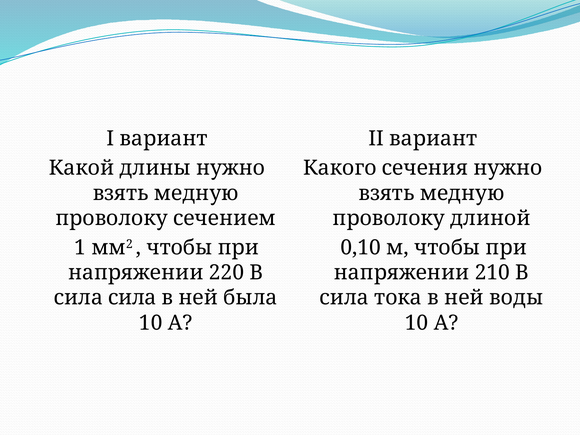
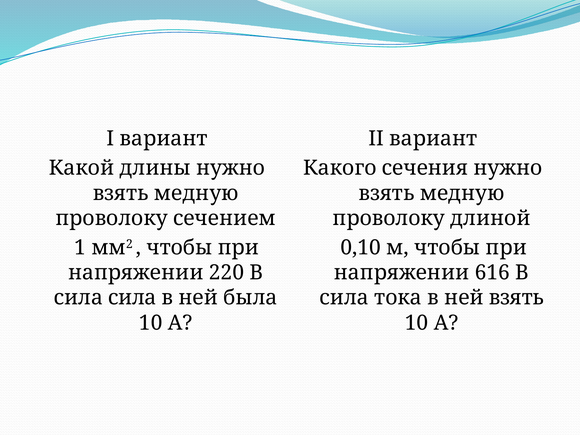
210: 210 -> 616 (492, 273)
ней воды: воды -> взять (516, 298)
